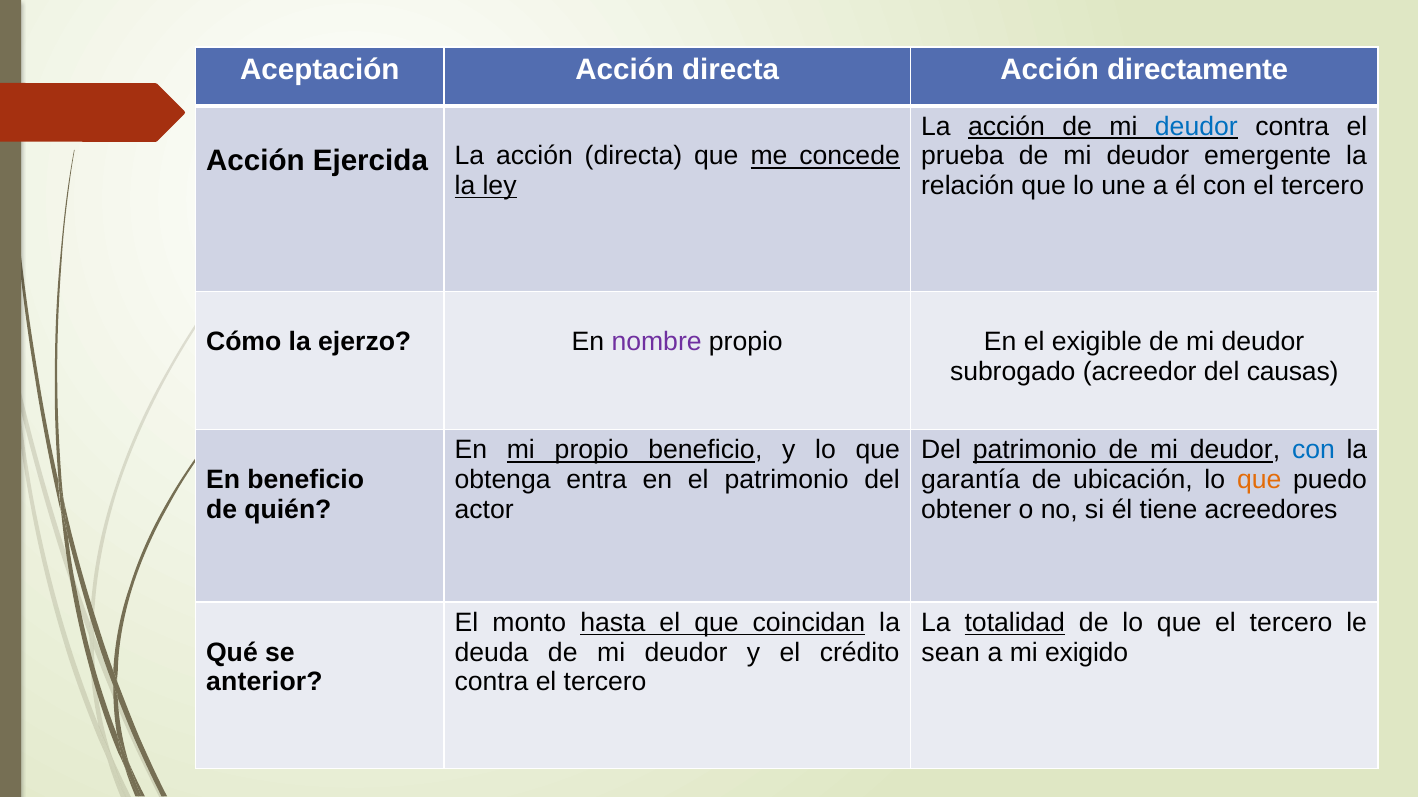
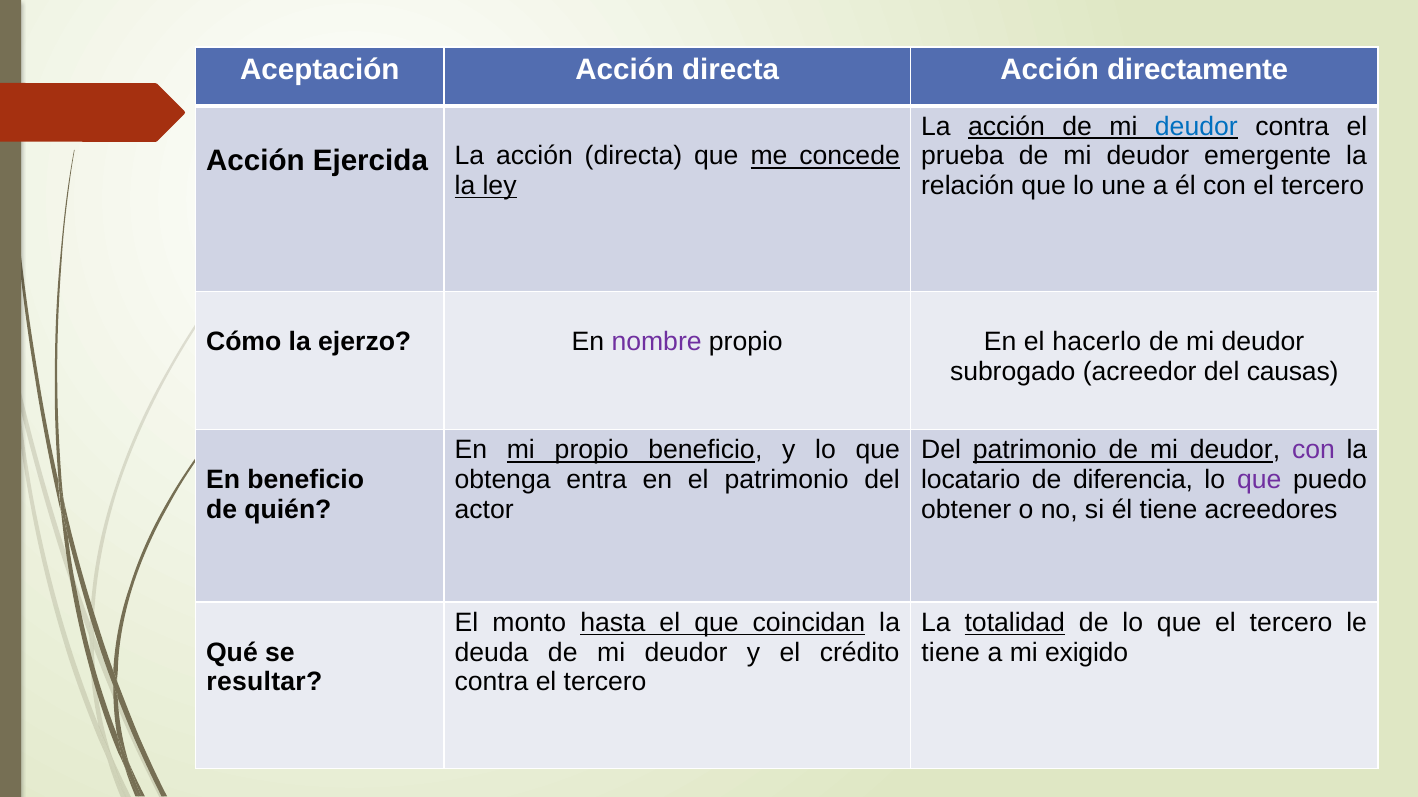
exigible: exigible -> hacerlo (1097, 342)
con colour: blue -> purple (1313, 451)
garantía: garantía -> locatario (971, 480)
ubicación: ubicación -> diferencia (1133, 480)
que colour: orange -> purple (1259, 480)
sean: sean -> tiene (951, 653)
anterior: anterior -> resultar (264, 683)
